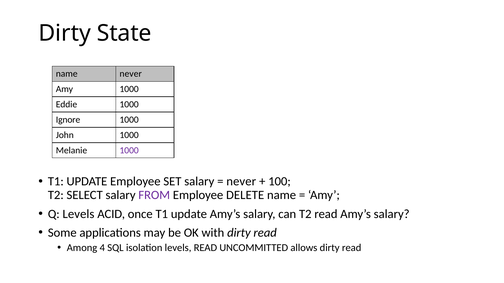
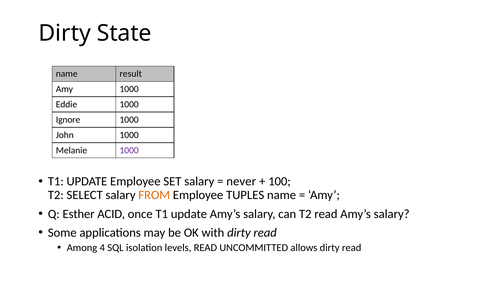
name never: never -> result (131, 74)
FROM colour: purple -> orange (154, 195)
DELETE: DELETE -> TUPLES (245, 195)
Q Levels: Levels -> Esther (79, 214)
